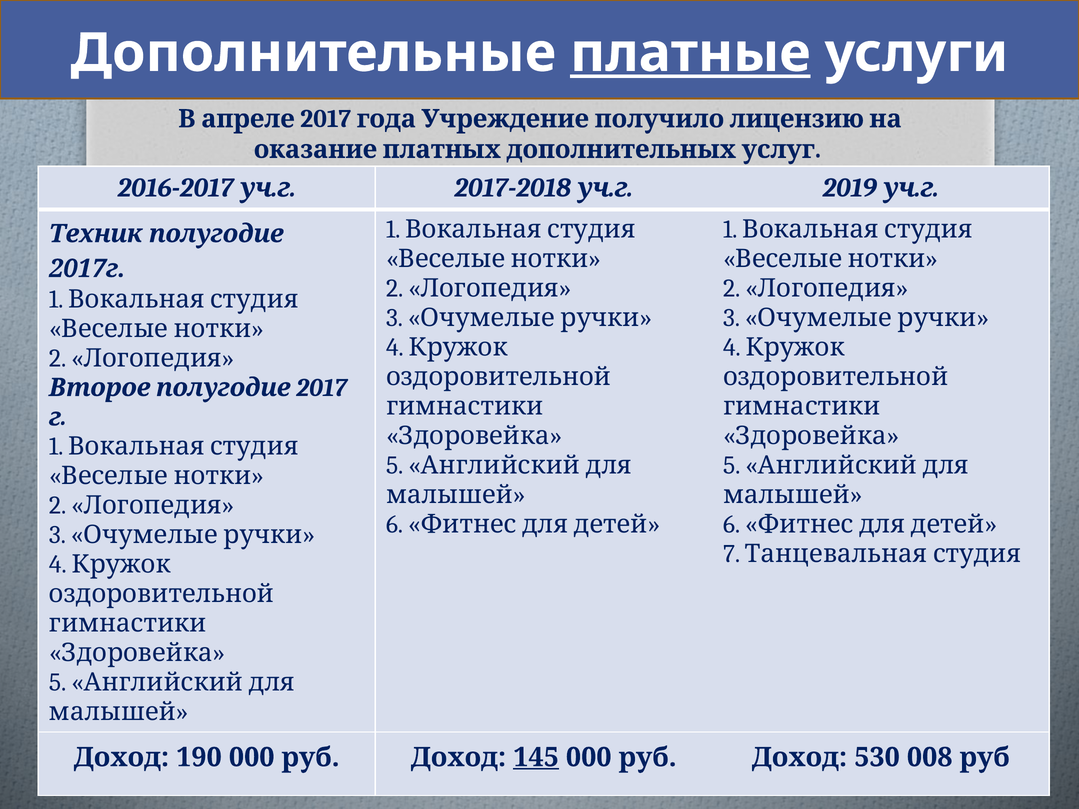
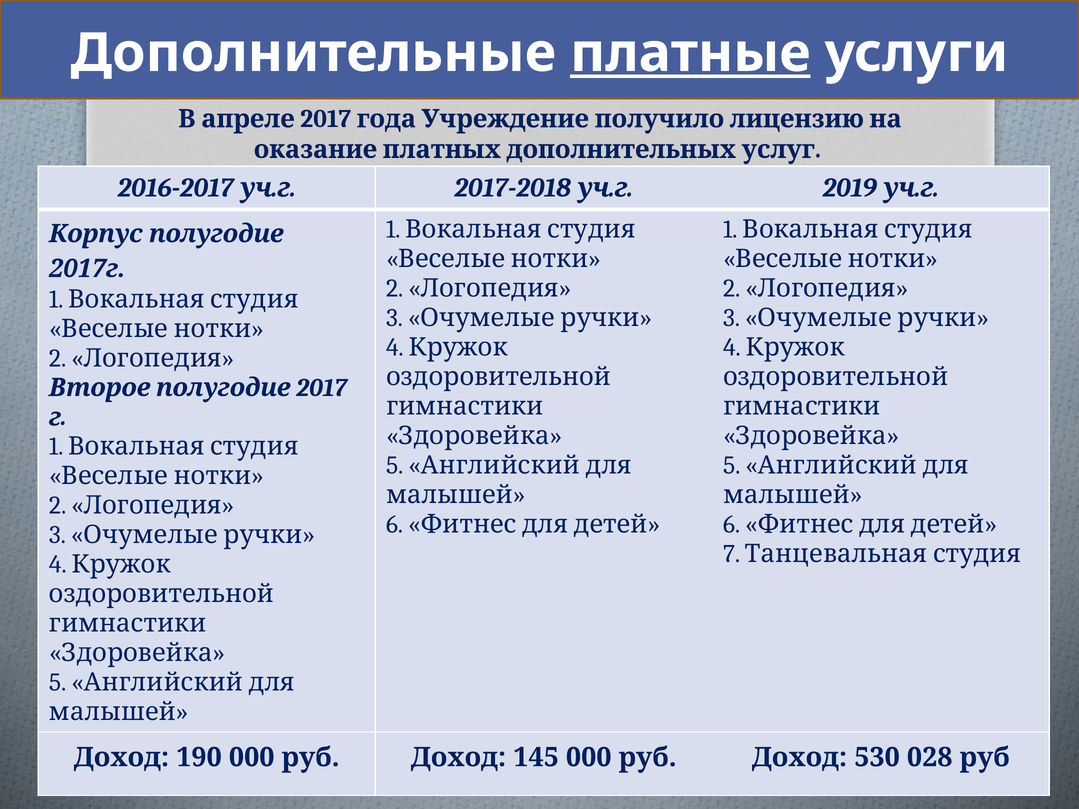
Техник: Техник -> Корпус (96, 234)
145 underline: present -> none (536, 758)
008: 008 -> 028 (930, 758)
